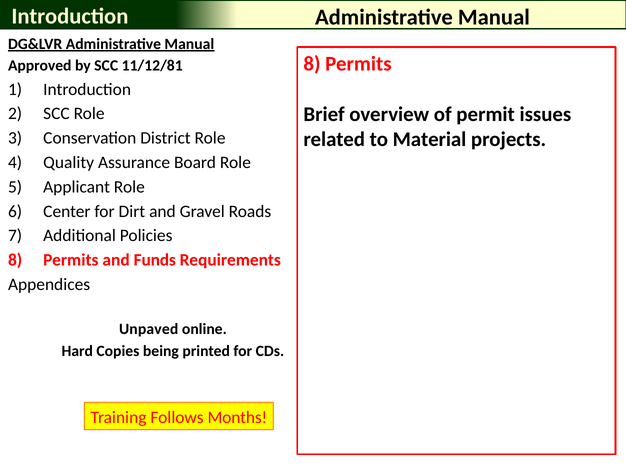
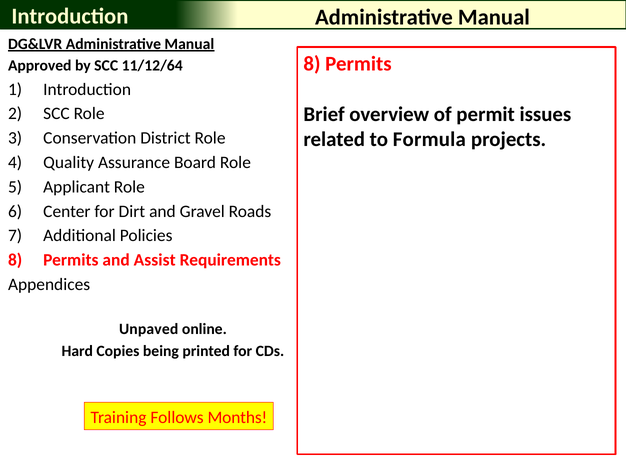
11/12/81: 11/12/81 -> 11/12/64 (152, 66)
Material: Material -> Formula (429, 139)
Funds: Funds -> Assist (155, 260)
